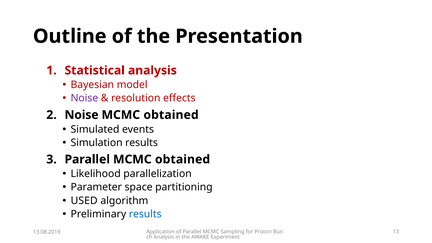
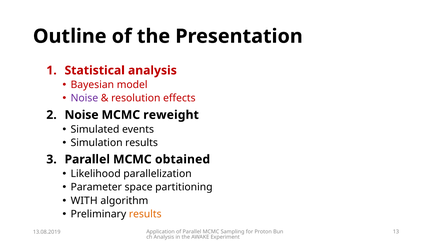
obtained: obtained -> reweight (171, 115)
USED: USED -> WITH (84, 201)
results colour: blue -> orange (145, 214)
